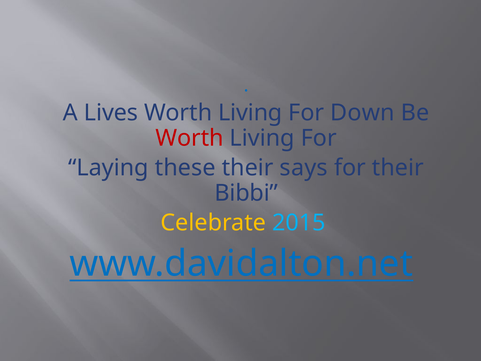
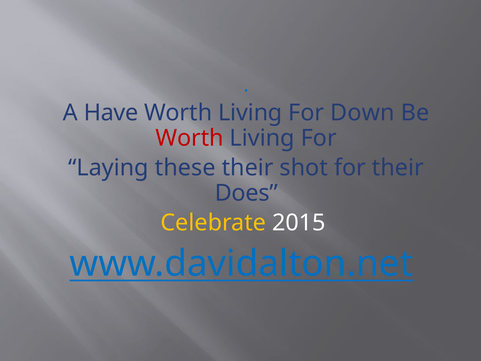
Lives: Lives -> Have (111, 113)
says: says -> shot (304, 168)
Bibbi: Bibbi -> Does (246, 193)
2015 colour: light blue -> white (299, 223)
